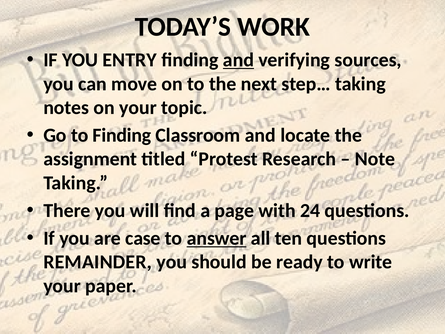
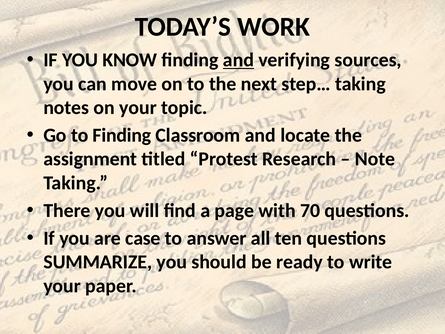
ENTRY: ENTRY -> KNOW (130, 60)
24: 24 -> 70 (310, 210)
answer underline: present -> none (217, 238)
REMAINDER: REMAINDER -> SUMMARIZE (98, 262)
